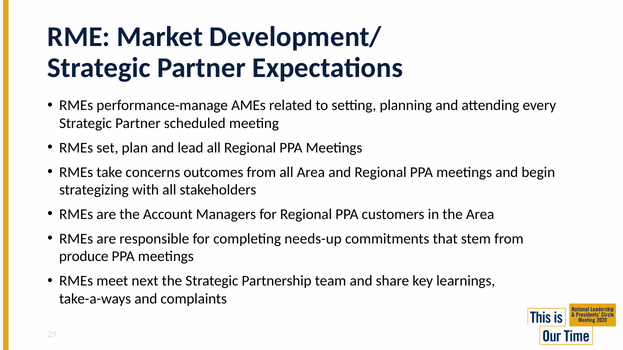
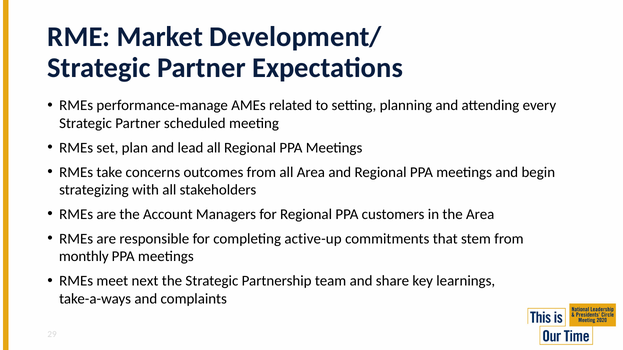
needs-up: needs-up -> active-up (313, 239)
produce: produce -> monthly (84, 257)
